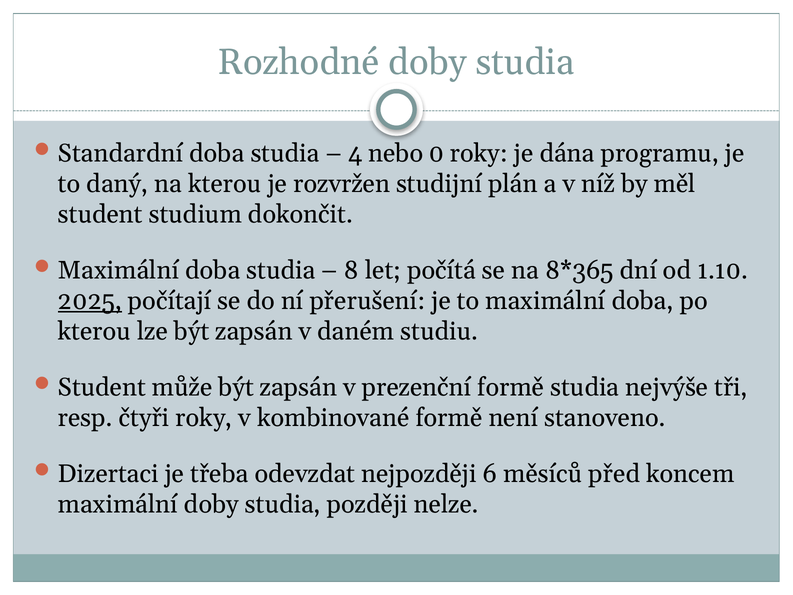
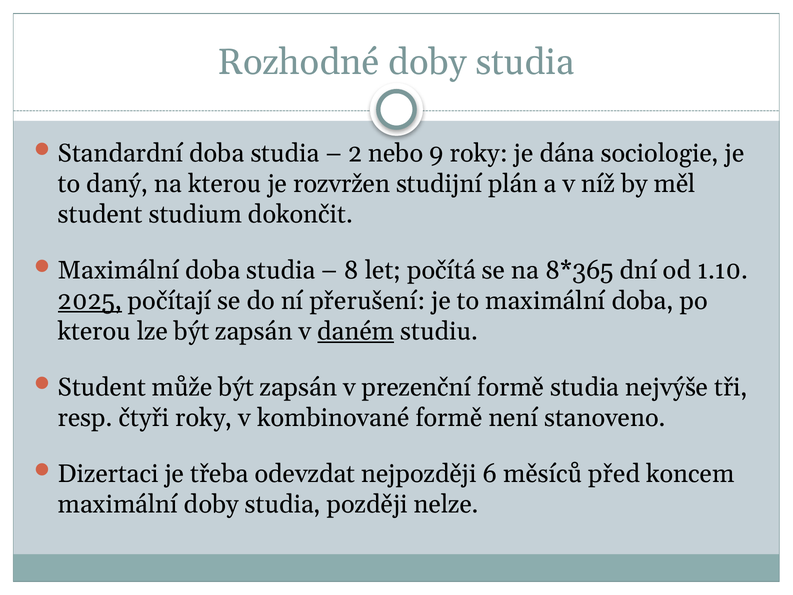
4: 4 -> 2 (355, 153)
0: 0 -> 9 (436, 153)
programu: programu -> sociologie (660, 153)
daném underline: none -> present (356, 331)
